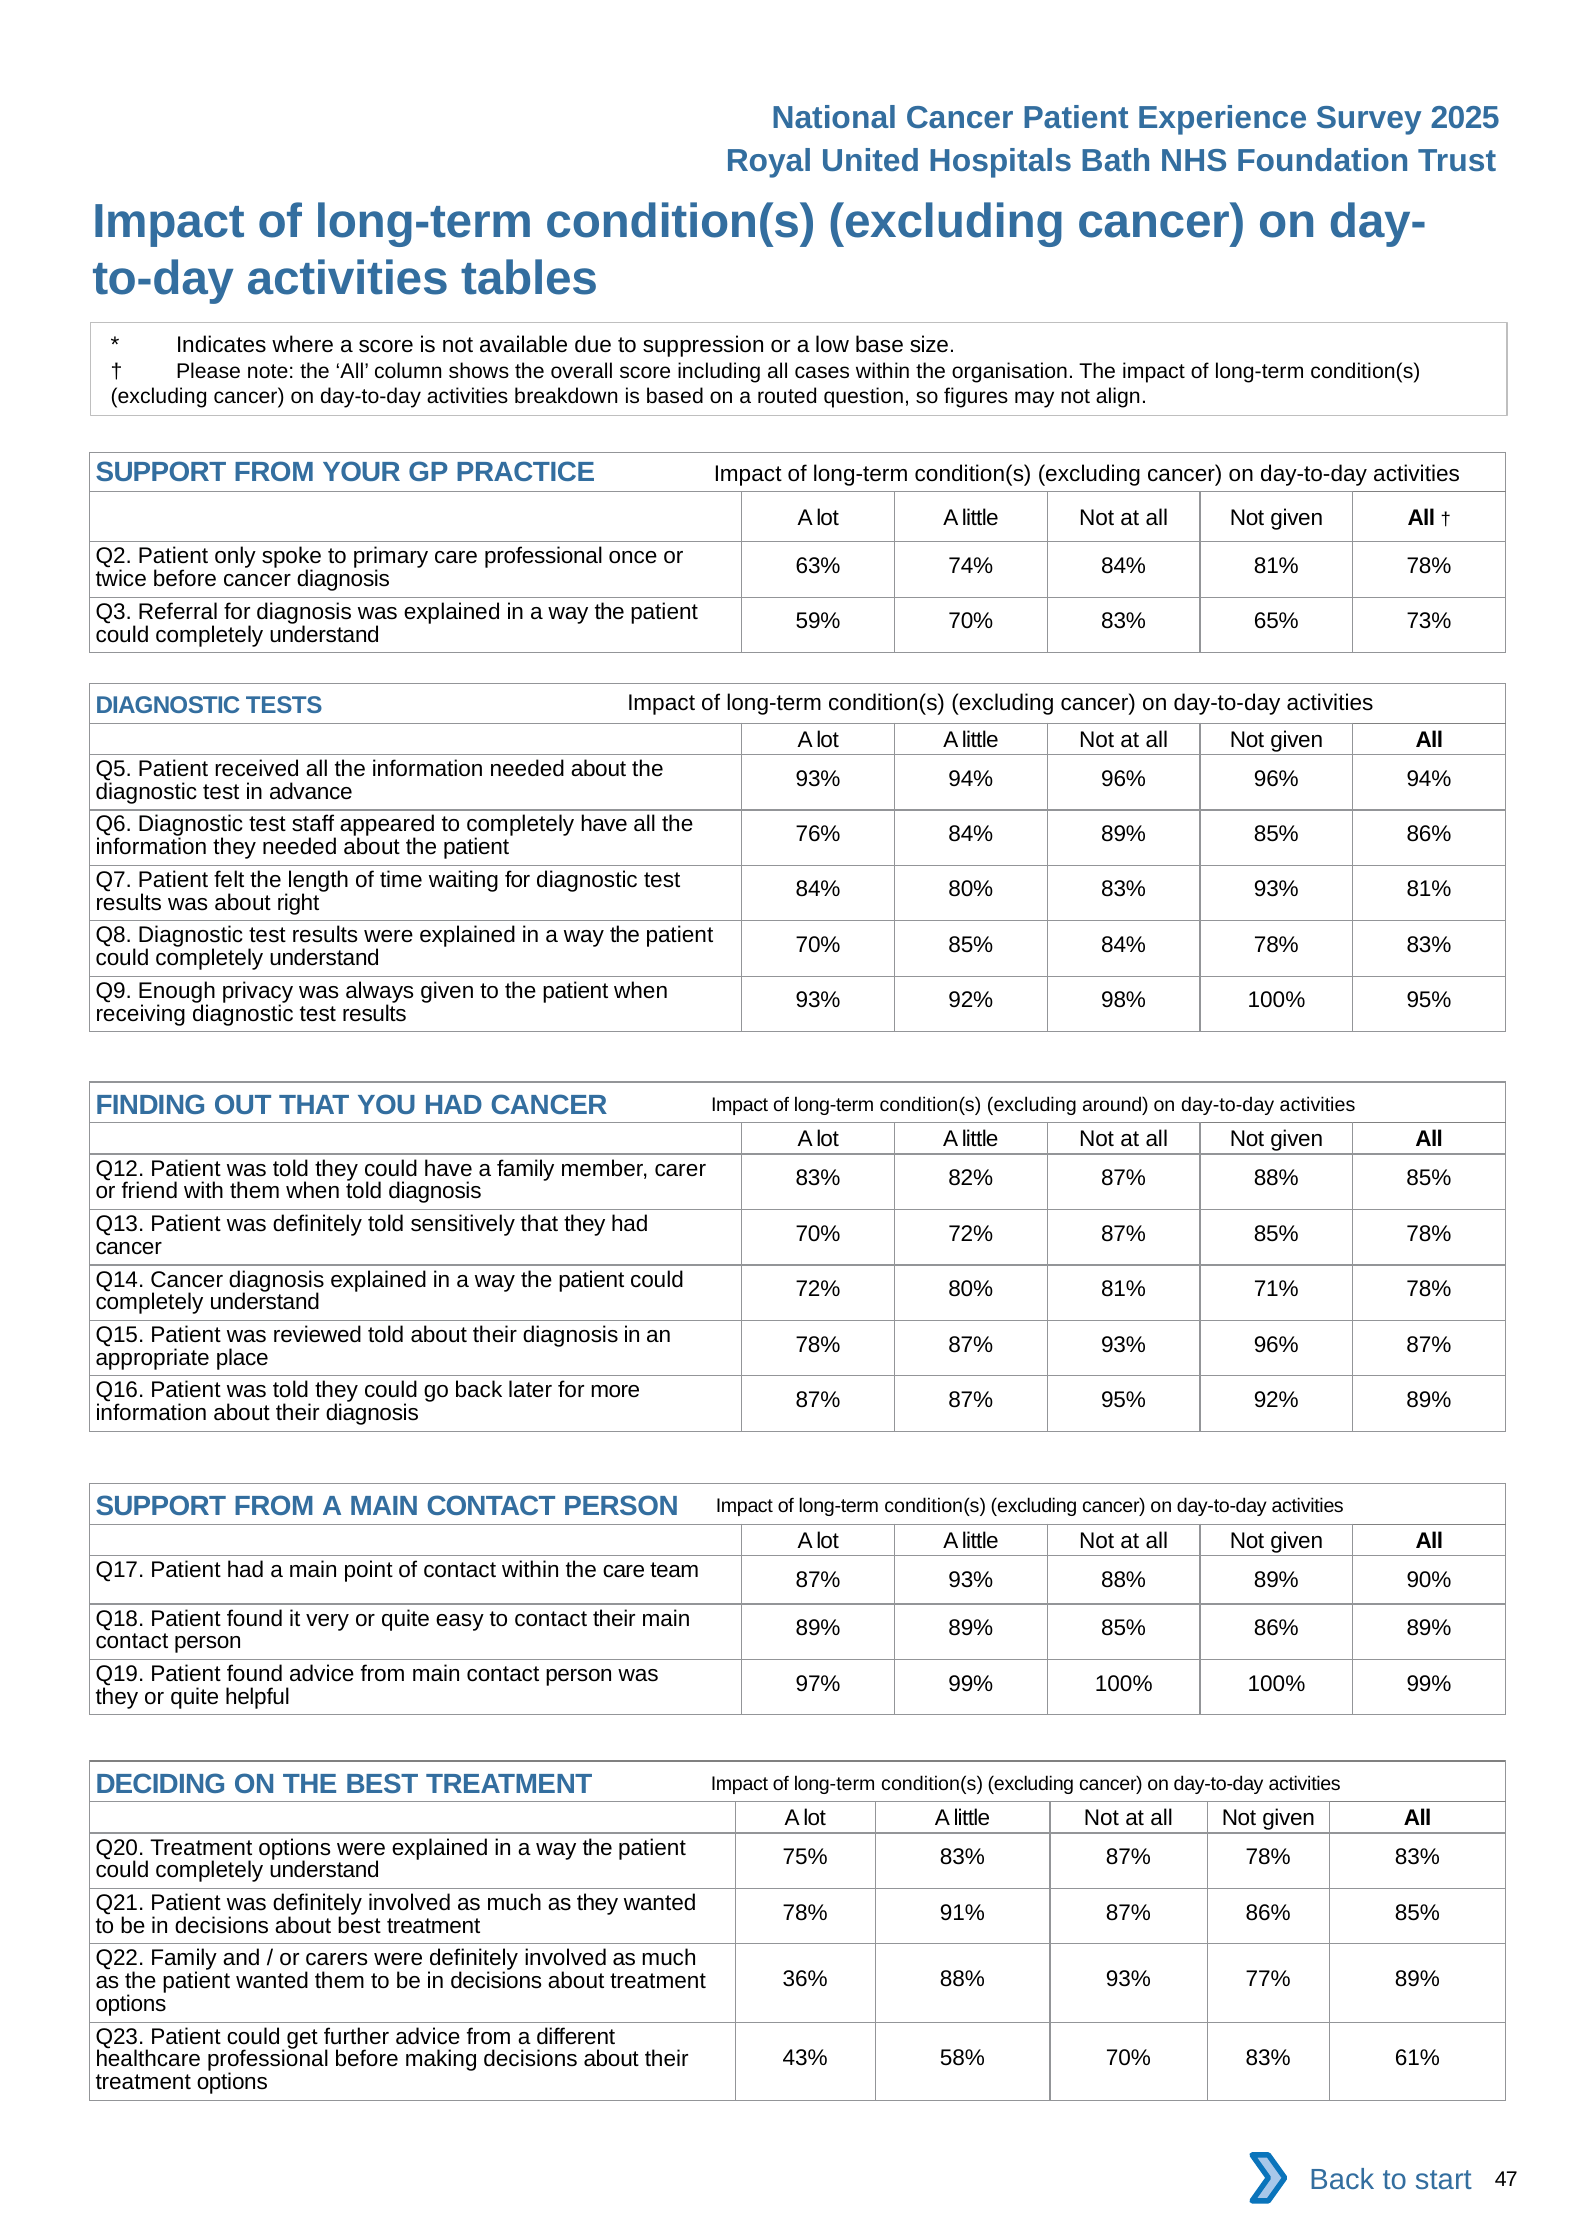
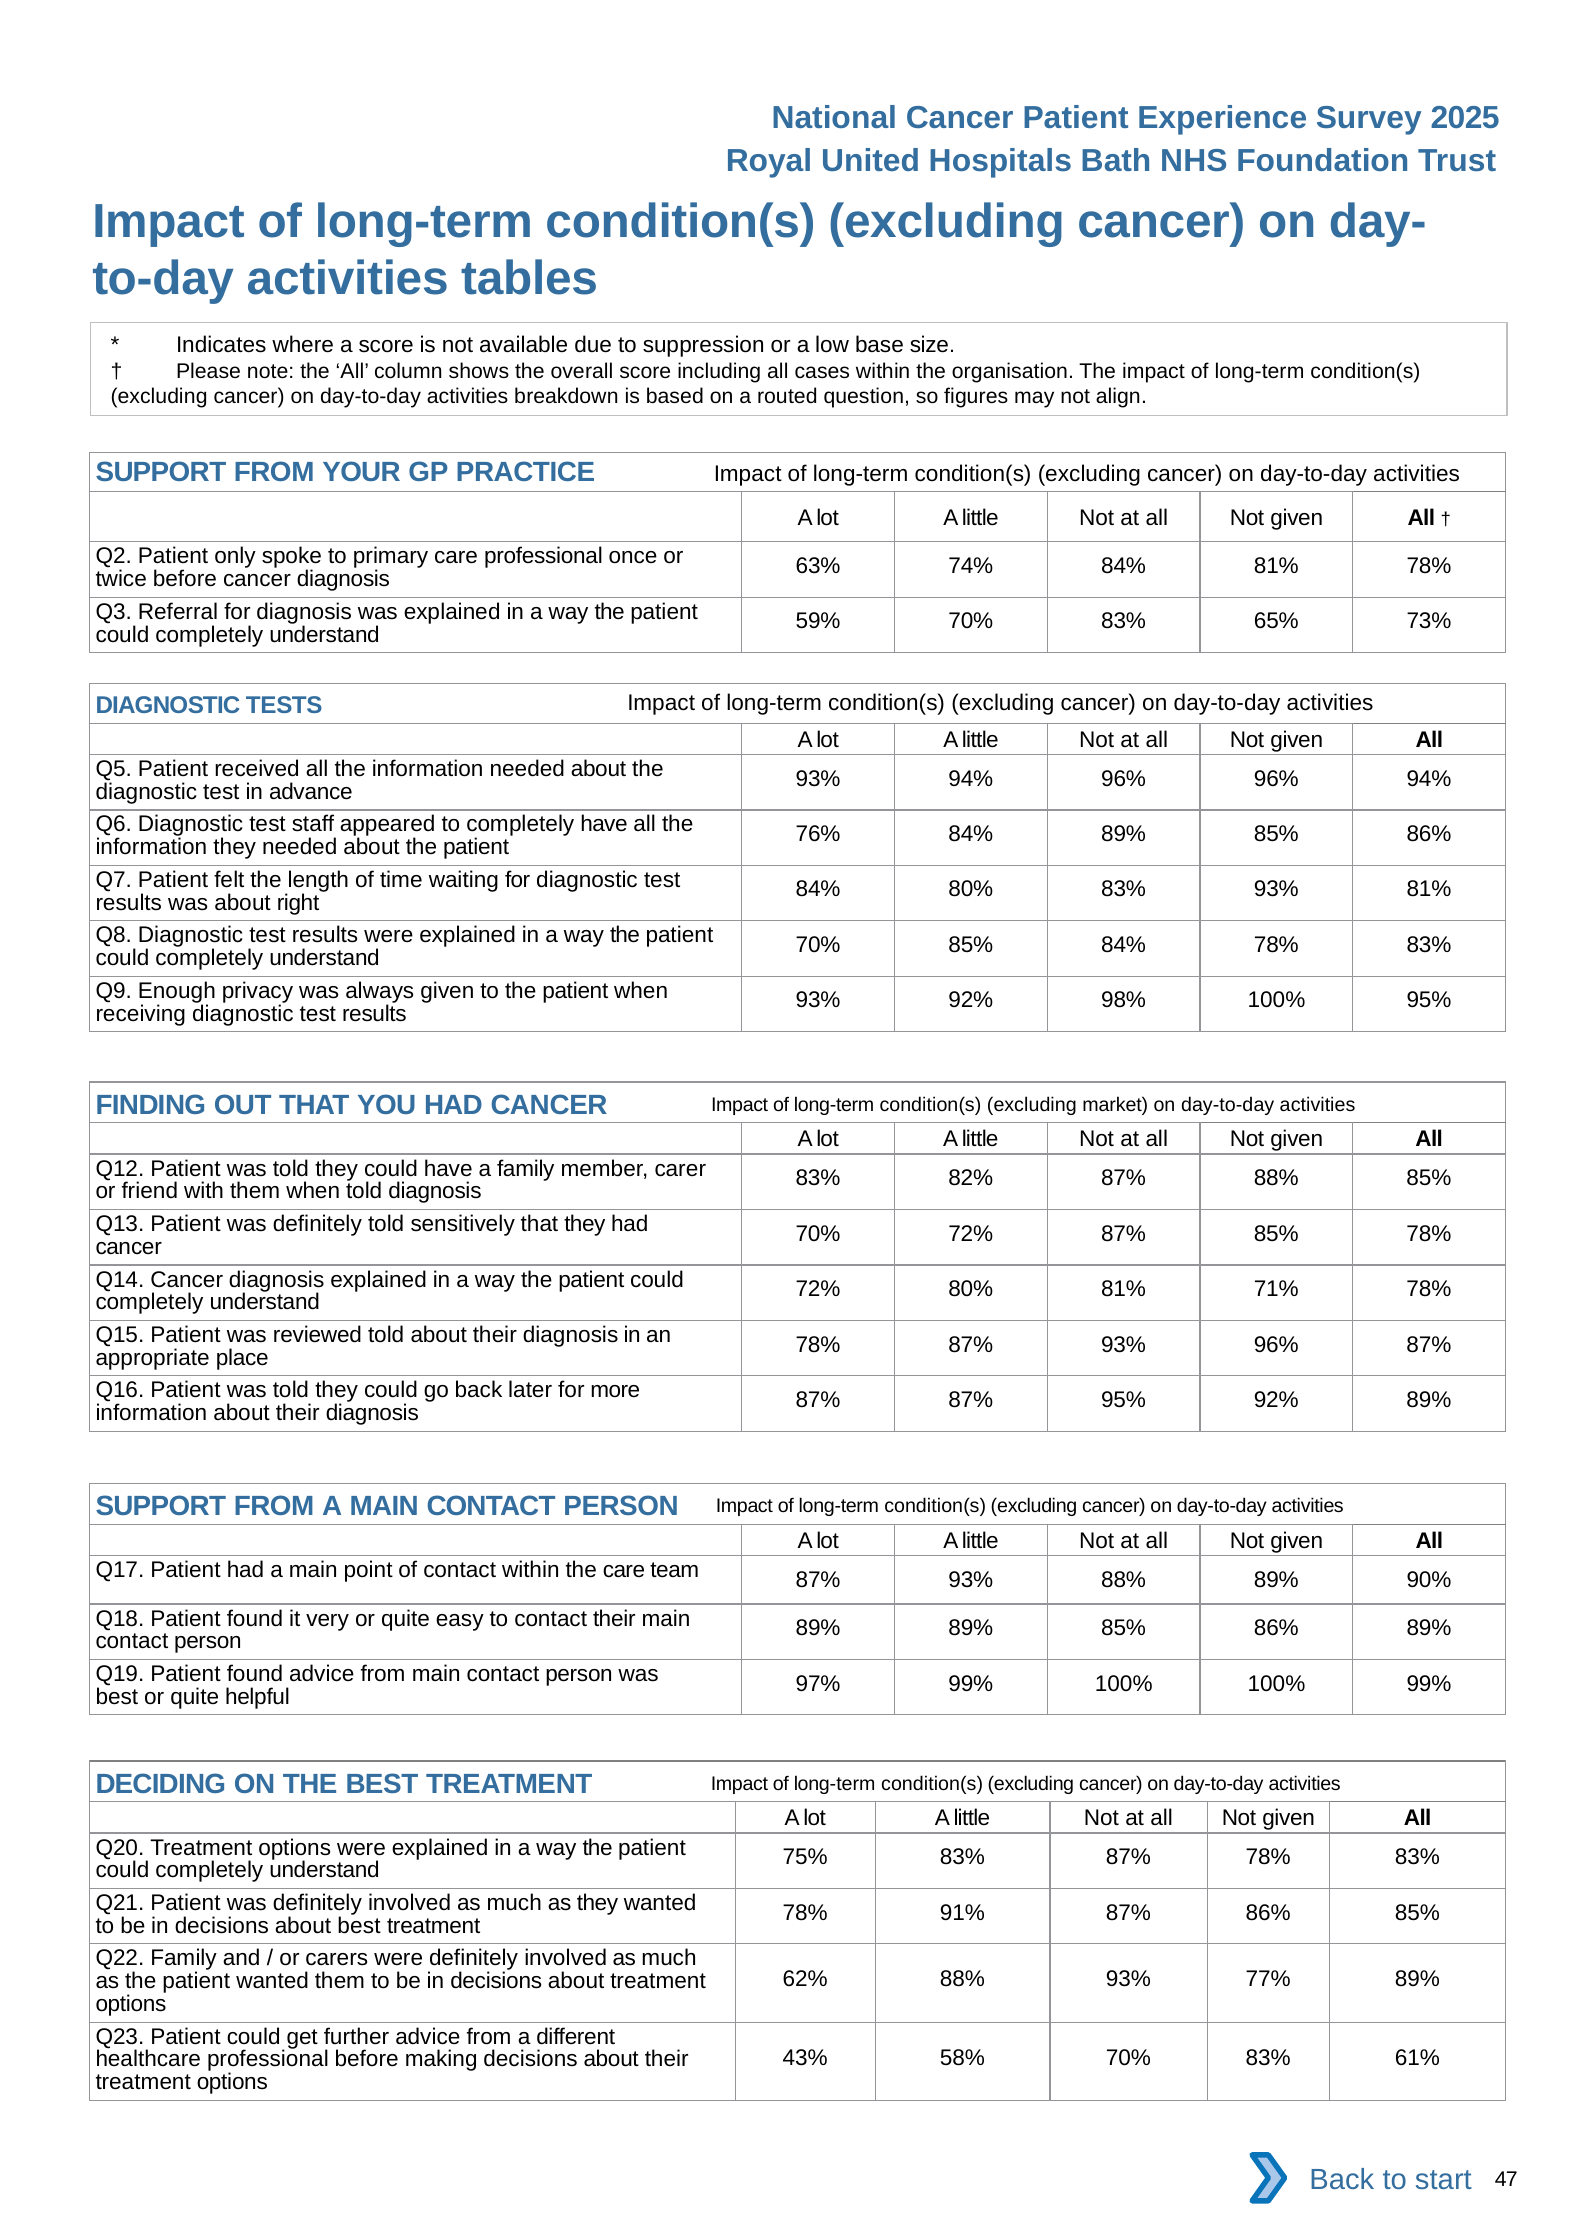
around: around -> market (1115, 1105)
they: they -> best (117, 1698)
36%: 36% -> 62% (805, 1980)
